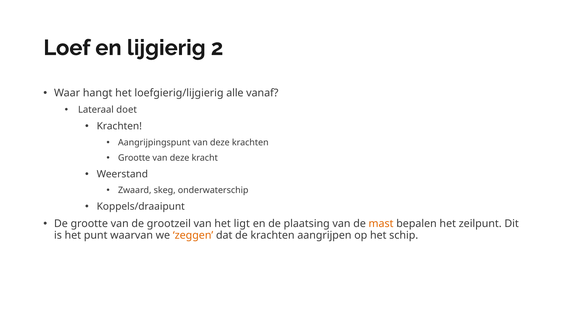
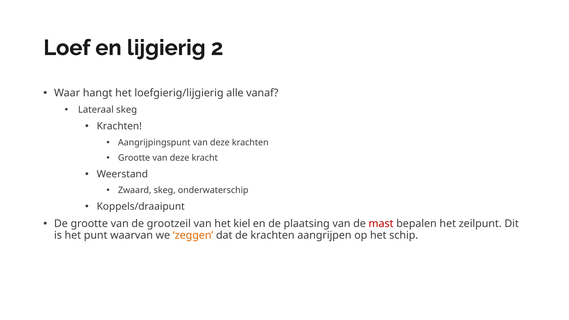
Lateraal doet: doet -> skeg (127, 110)
ligt: ligt -> kiel (242, 224)
mast colour: orange -> red (381, 224)
